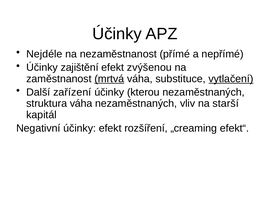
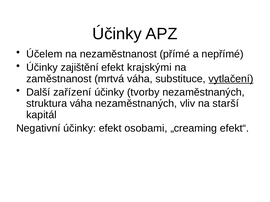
Nejdéle: Nejdéle -> Účelem (44, 54)
zvýšenou: zvýšenou -> krajskými (149, 68)
mrtvá underline: present -> none (109, 79)
kterou: kterou -> tvorby (143, 92)
rozšíření: rozšíření -> osobami (146, 129)
